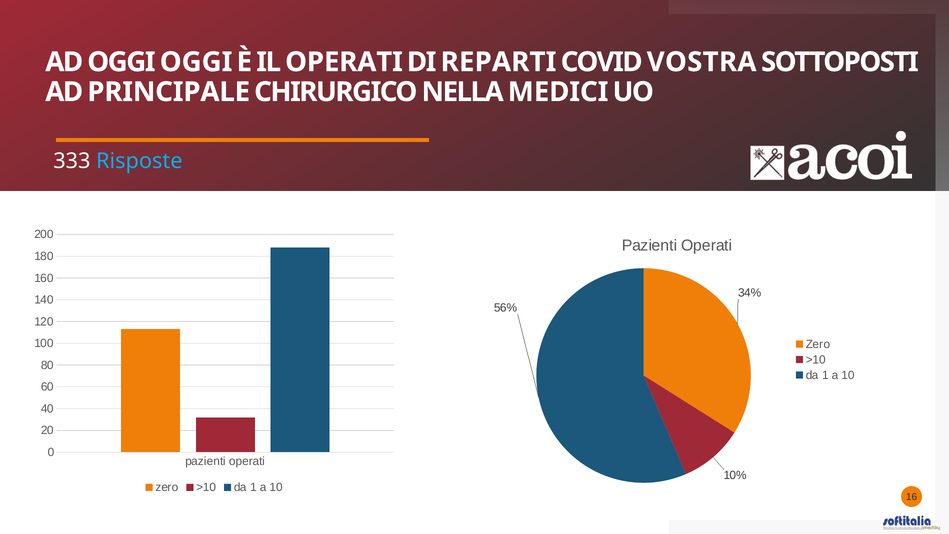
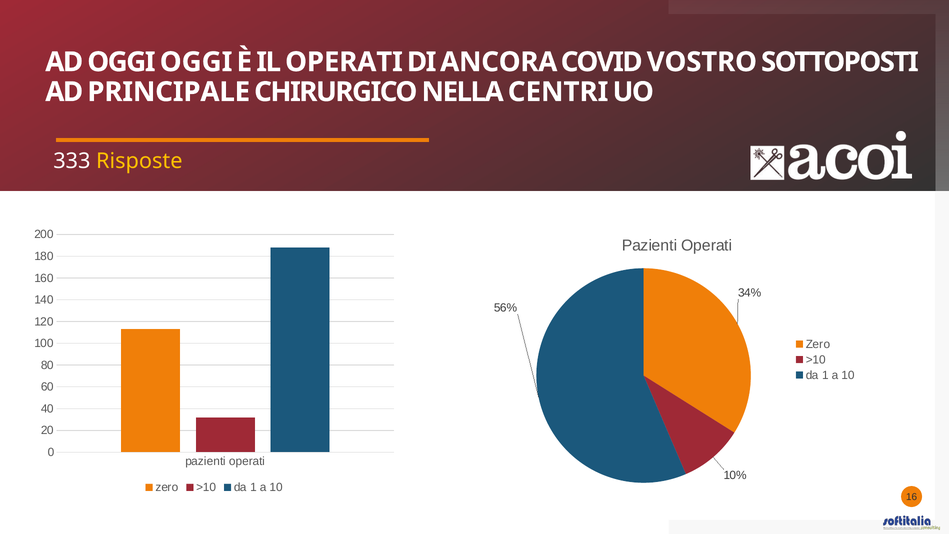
REPARTI: REPARTI -> ANCORA (499, 62)
VOSTRA: VOSTRA -> VOSTRO (702, 62)
MEDICI: MEDICI -> CENTRI (558, 92)
Risposte colour: light blue -> yellow (139, 161)
